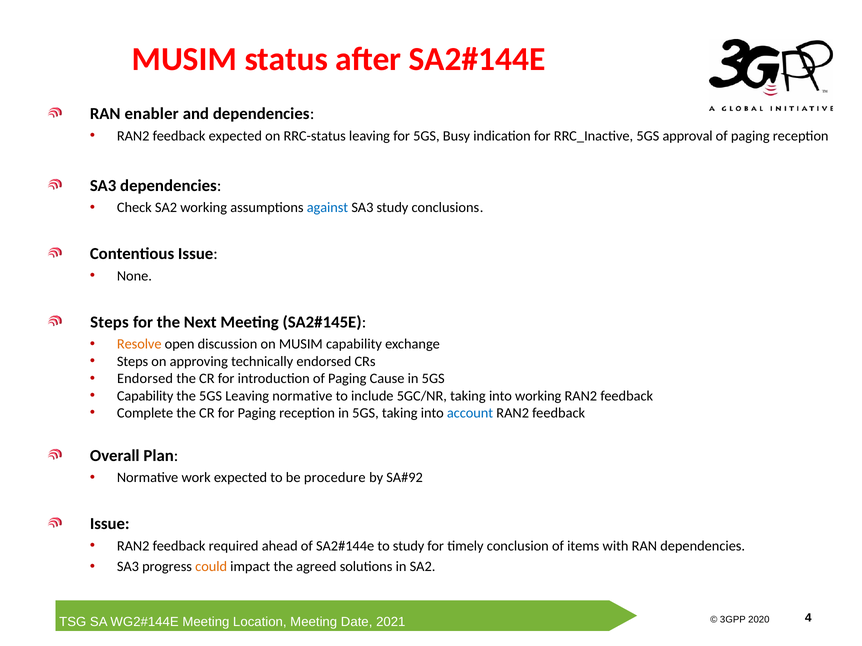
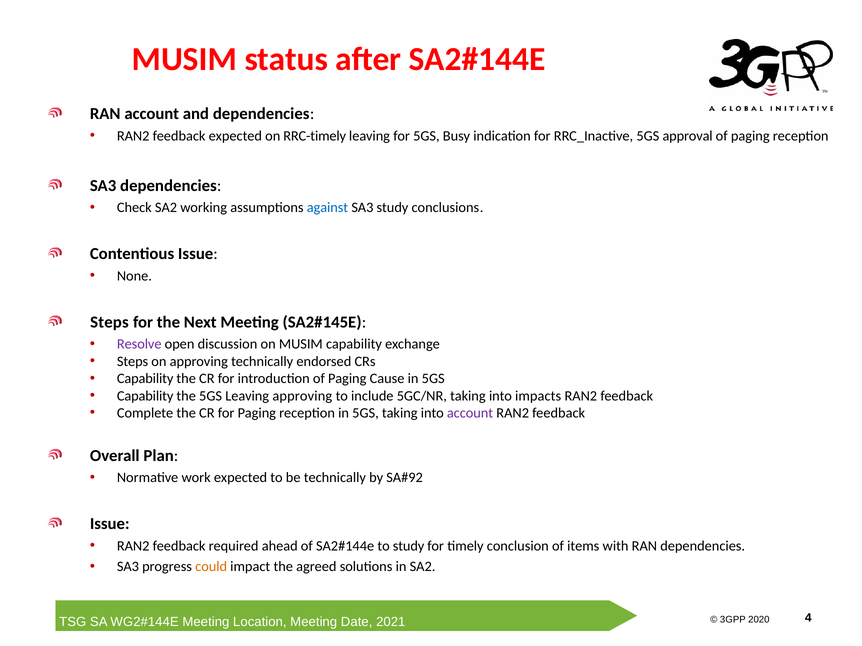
RAN enabler: enabler -> account (152, 114)
RRC-status: RRC-status -> RRC-timely (315, 136)
Resolve colour: orange -> purple (139, 344)
Endorsed: Endorsed -> Capability (145, 379)
Leaving normative: normative -> approving (302, 396)
into working: working -> impacts (538, 396)
account colour: blue -> purple (470, 413)
be procedure: procedure -> technically (335, 478)
